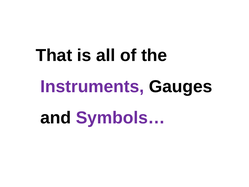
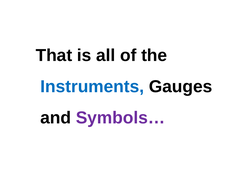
Instruments colour: purple -> blue (92, 87)
